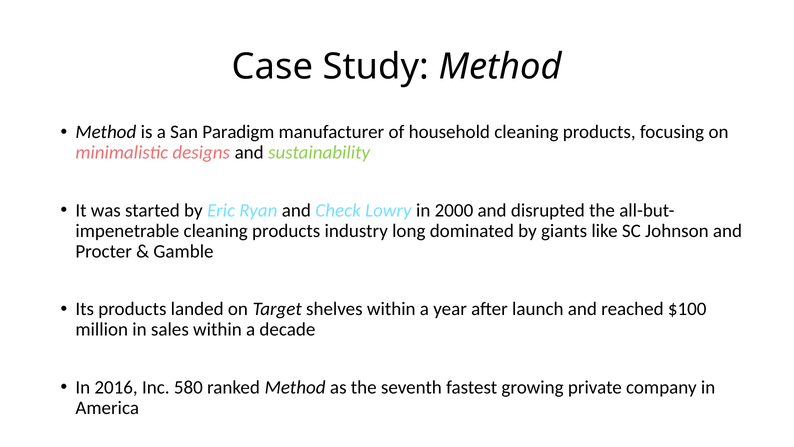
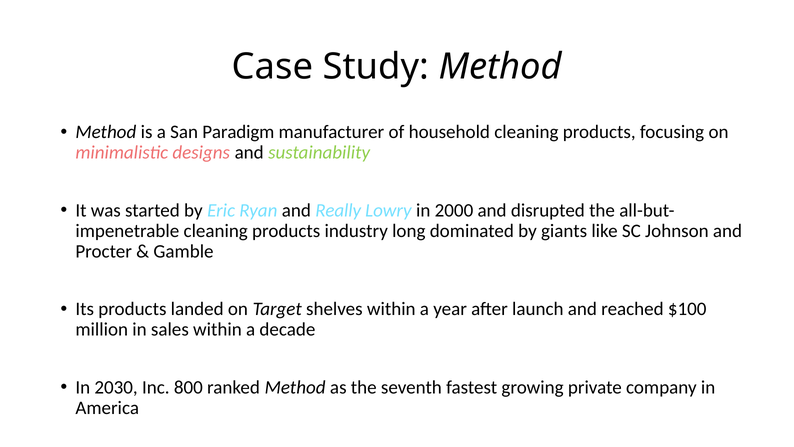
Check: Check -> Really (338, 210)
2016: 2016 -> 2030 (116, 387)
580: 580 -> 800 (188, 387)
